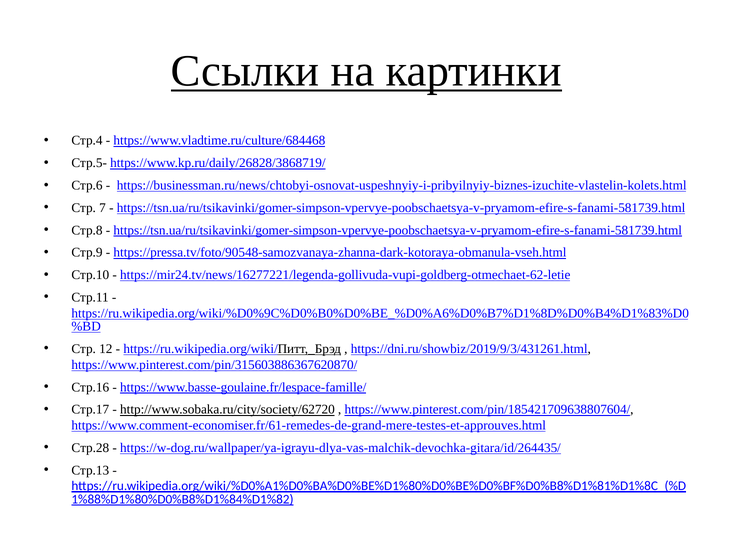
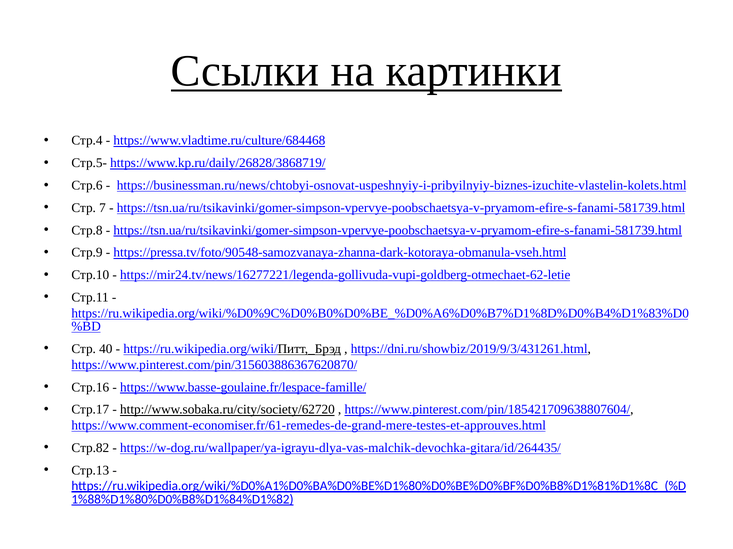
12: 12 -> 40 (106, 349)
Стр.28: Стр.28 -> Стр.82 (90, 448)
